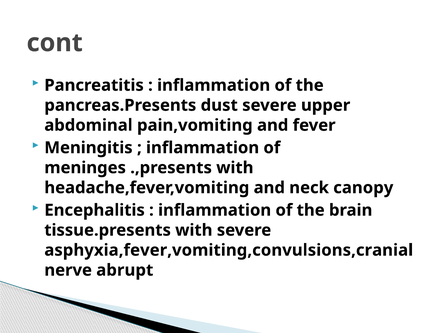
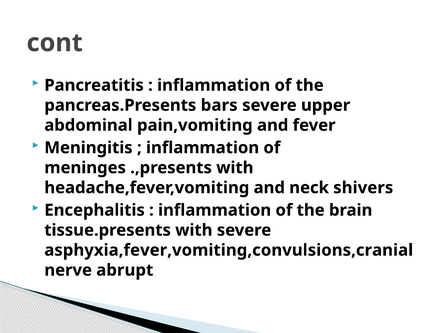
dust: dust -> bars (219, 105)
canopy: canopy -> shivers (363, 188)
